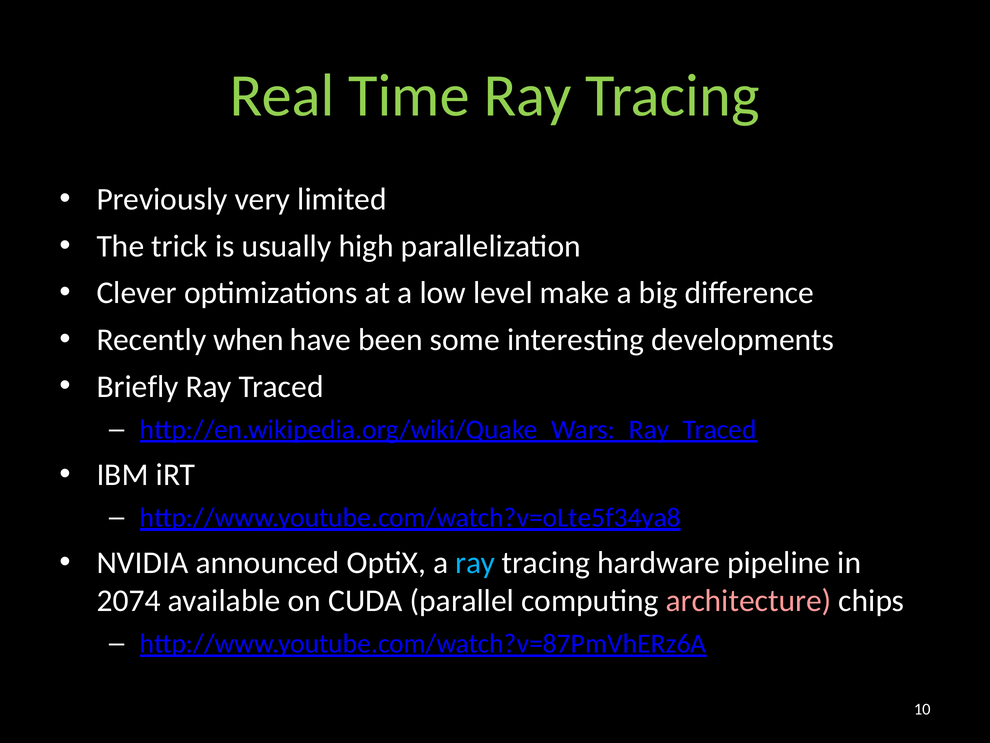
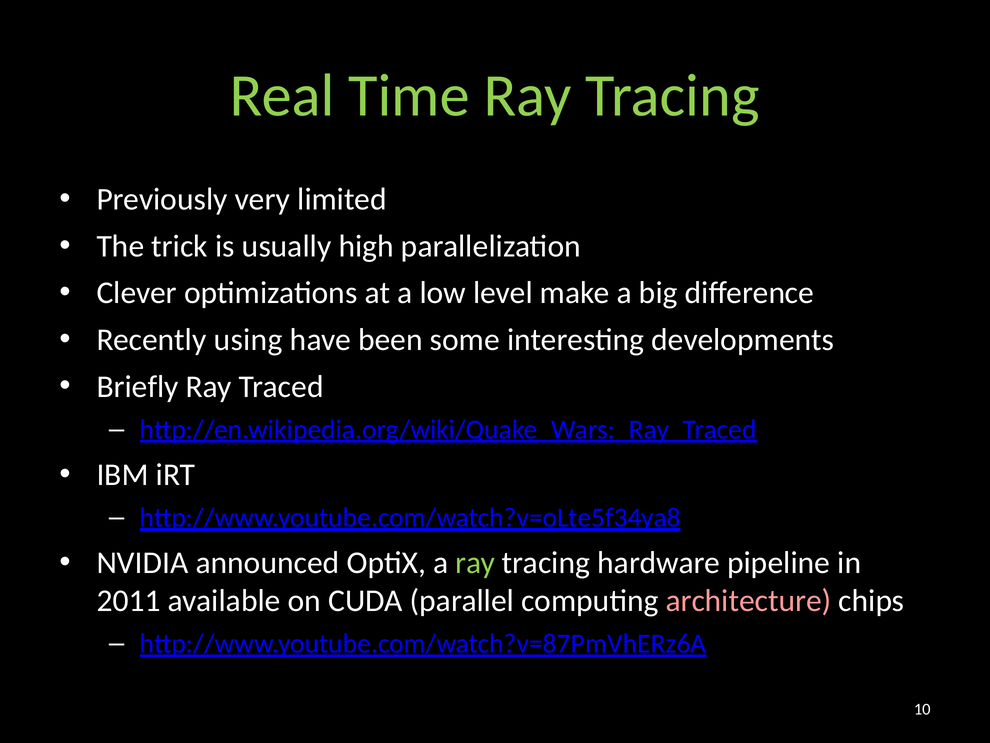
when: when -> using (248, 340)
ray colour: light blue -> light green (475, 563)
2074: 2074 -> 2011 (129, 600)
